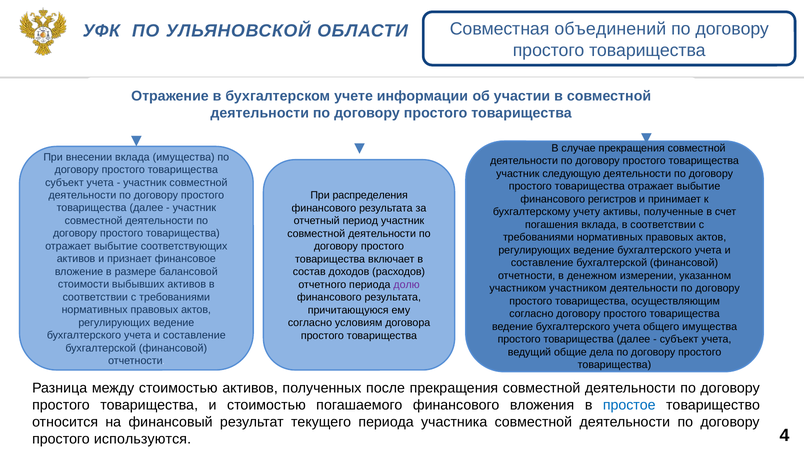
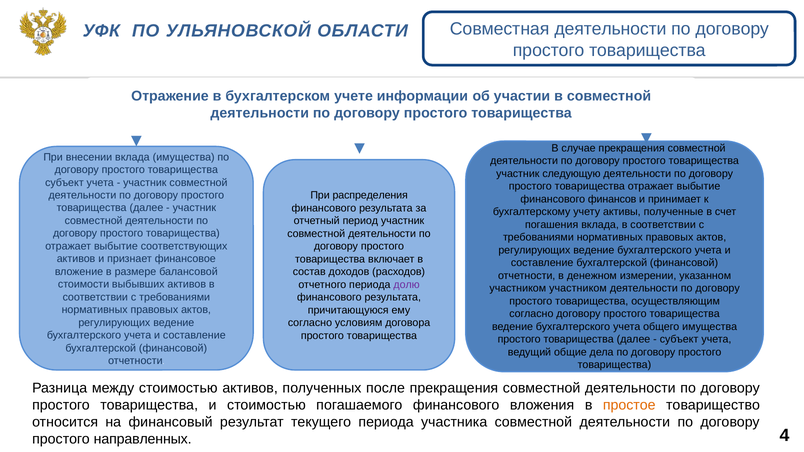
Совместная объединений: объединений -> деятельности (610, 29)
регистров: регистров -> финансов (612, 199)
простое colour: blue -> orange (629, 405)
используются: используются -> направленных (143, 439)
